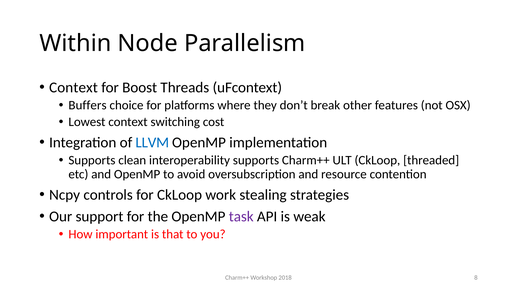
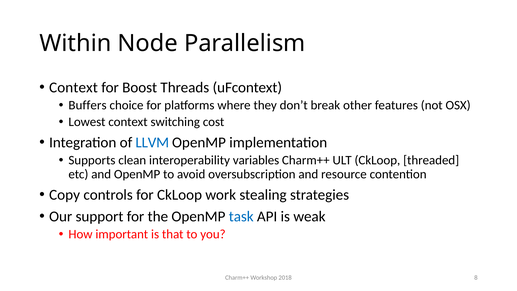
interoperability supports: supports -> variables (256, 160)
Ncpy: Ncpy -> Copy (65, 195)
task colour: purple -> blue (241, 216)
